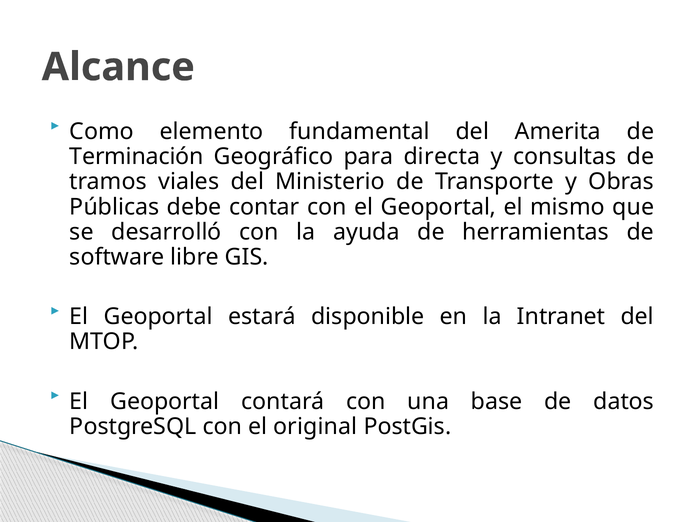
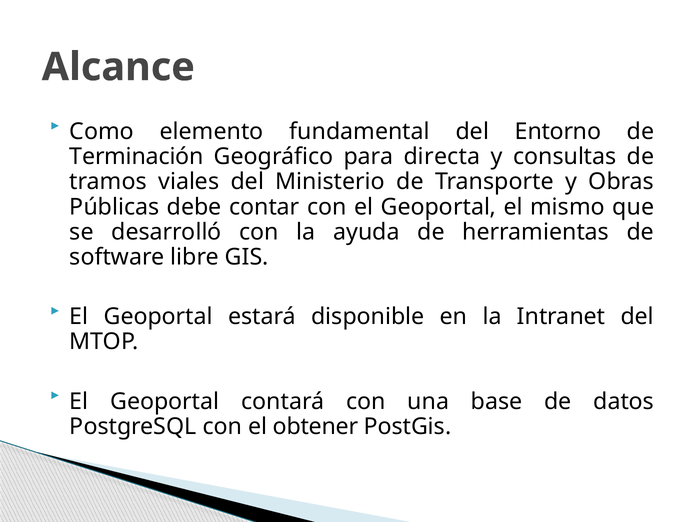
Amerita: Amerita -> Entorno (558, 132)
original: original -> obtener (315, 427)
